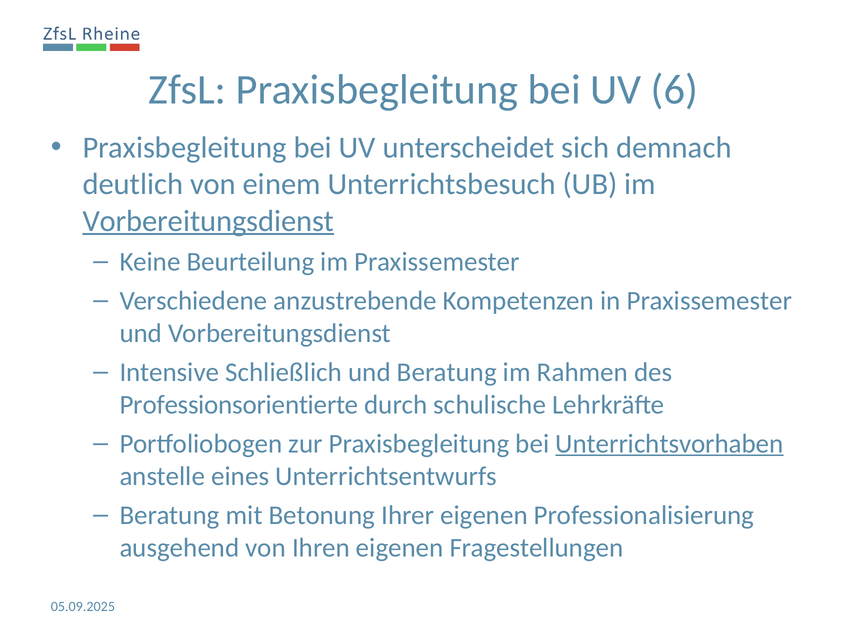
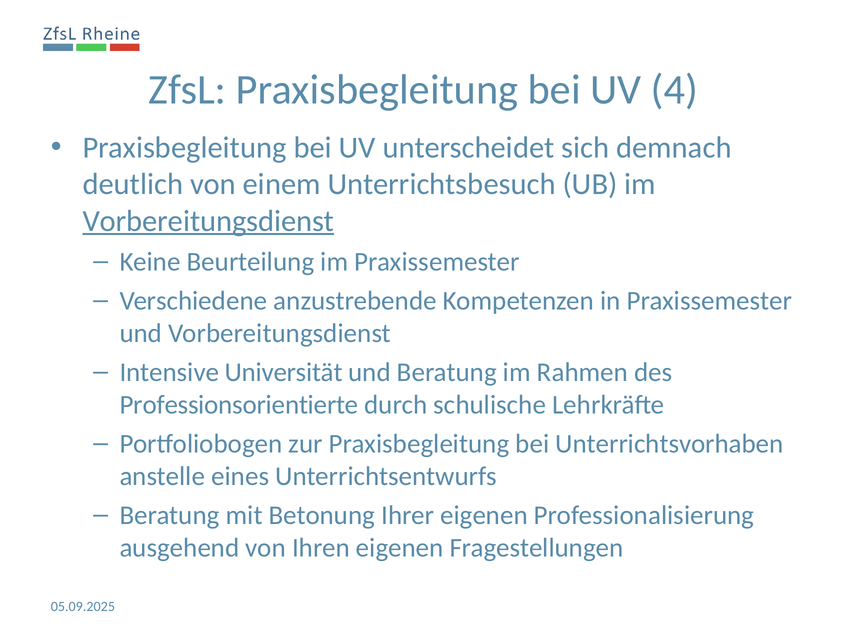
6: 6 -> 4 (674, 90)
Schließlich: Schließlich -> Universität (284, 372)
Unterrichtsvorhaben underline: present -> none (669, 444)
